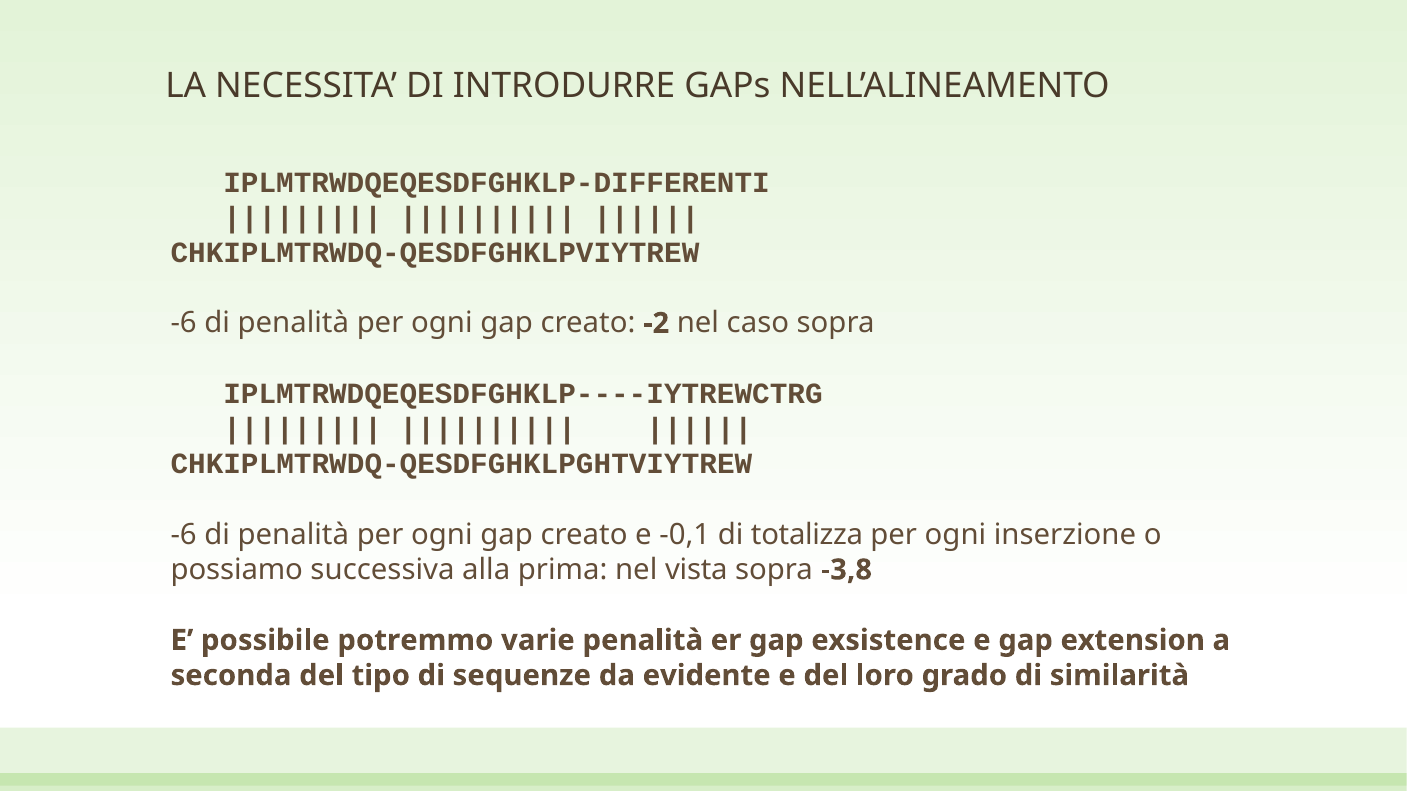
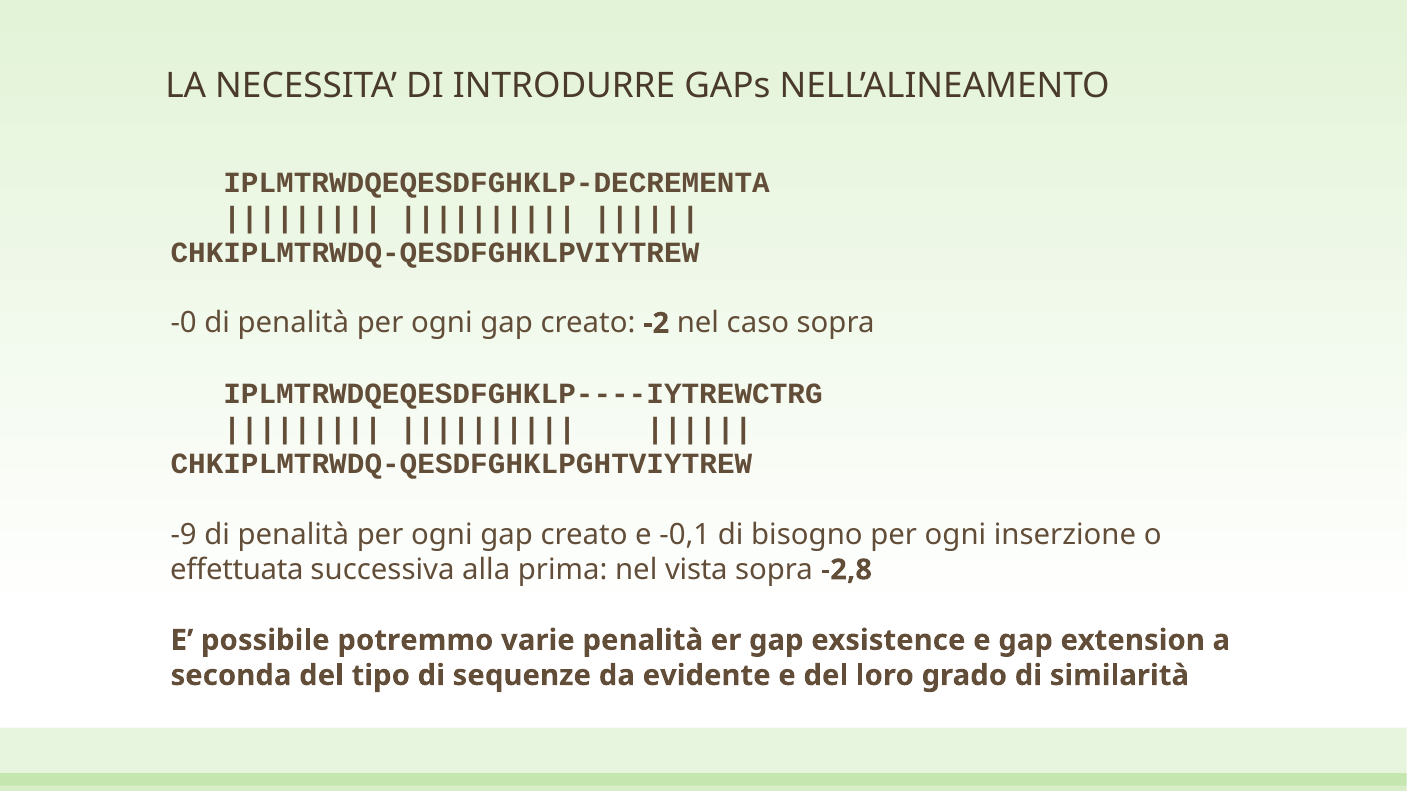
IPLMTRWDQEQESDFGHKLP-DIFFERENTI: IPLMTRWDQEQESDFGHKLP-DIFFERENTI -> IPLMTRWDQEQESDFGHKLP-DECREMENTA (497, 183)
-6: -6 -> -0 (184, 323)
-6: -6 -> -9 (184, 535)
totalizza: totalizza -> bisogno (807, 535)
possiamo: possiamo -> effettuata (237, 570)
-3,8: -3,8 -> -2,8 (846, 570)
